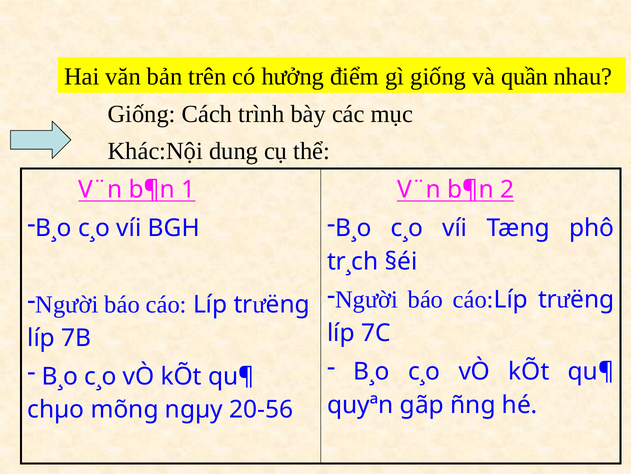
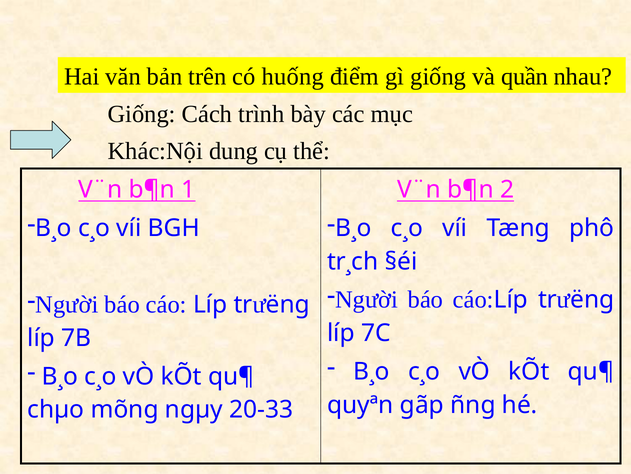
hưởng: hưởng -> huống (293, 77)
20-56: 20-56 -> 20-33 (261, 409)
